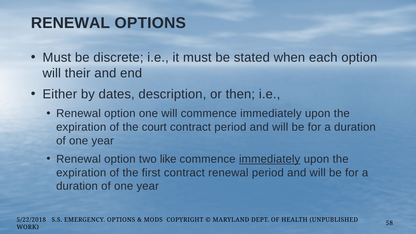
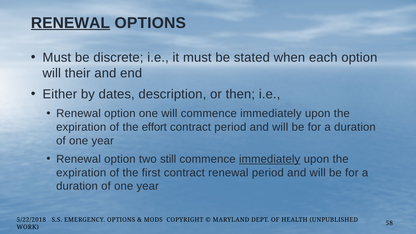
RENEWAL underline: none -> present (70, 23)
court: court -> effort (154, 127)
like: like -> still (168, 159)
